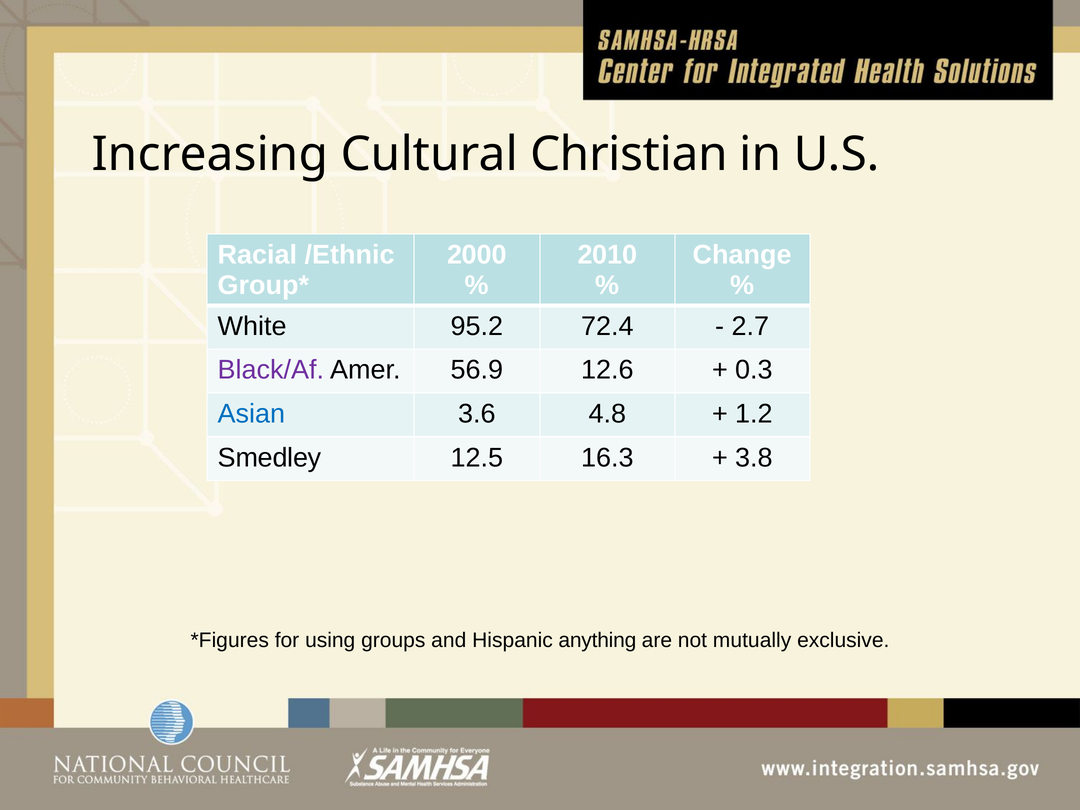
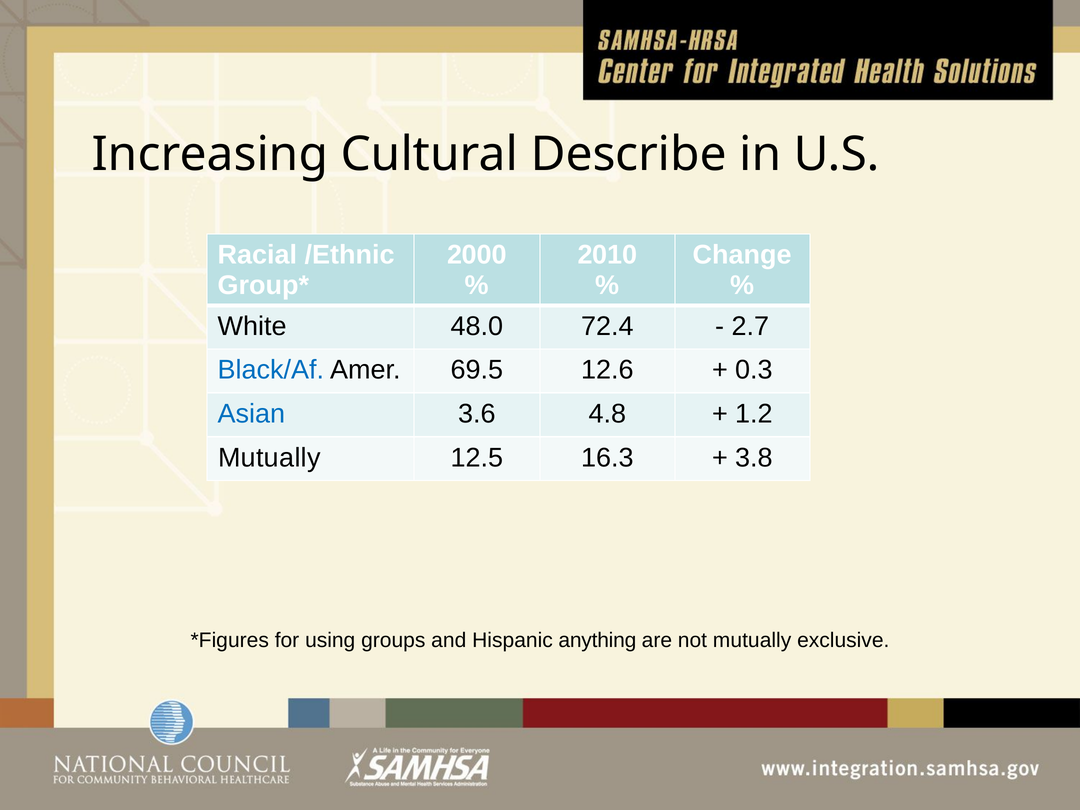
Christian: Christian -> Describe (629, 155)
95.2: 95.2 -> 48.0 (477, 326)
Black/Af colour: purple -> blue (271, 370)
56.9: 56.9 -> 69.5 (477, 370)
Smedley: Smedley -> Mutually (269, 458)
